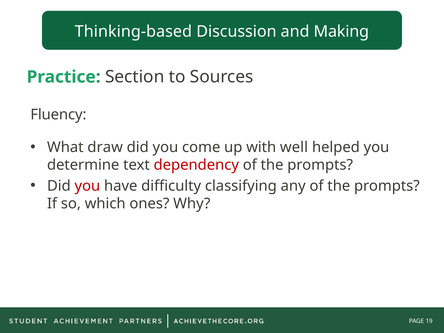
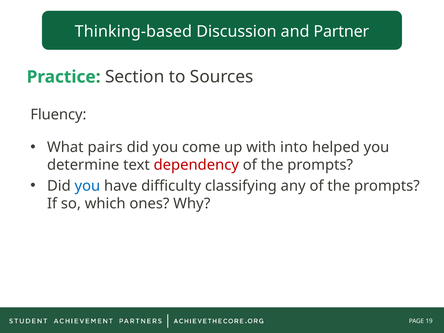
Making: Making -> Partner (341, 31)
draw: draw -> pairs (105, 147)
well: well -> into (294, 147)
you colour: red -> blue (87, 186)
